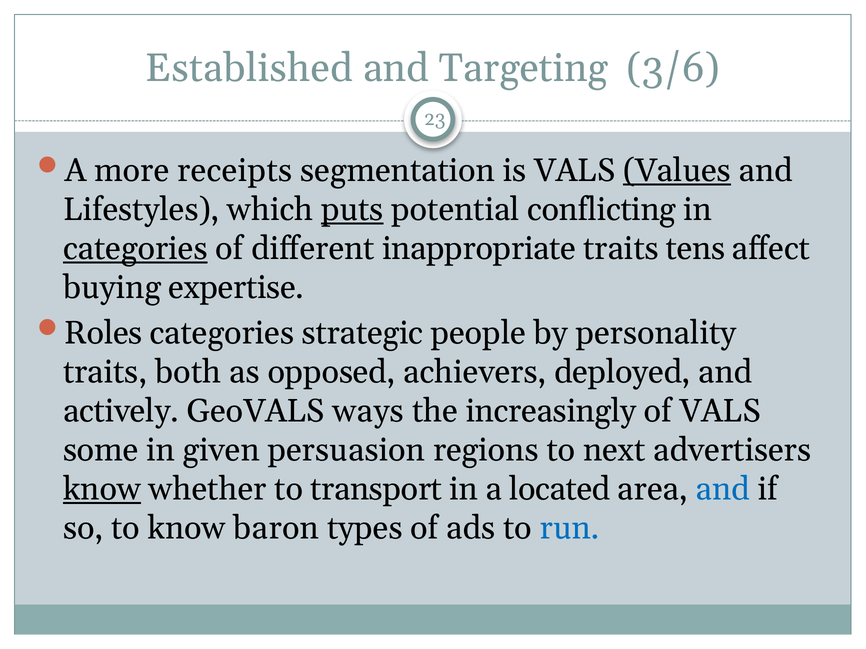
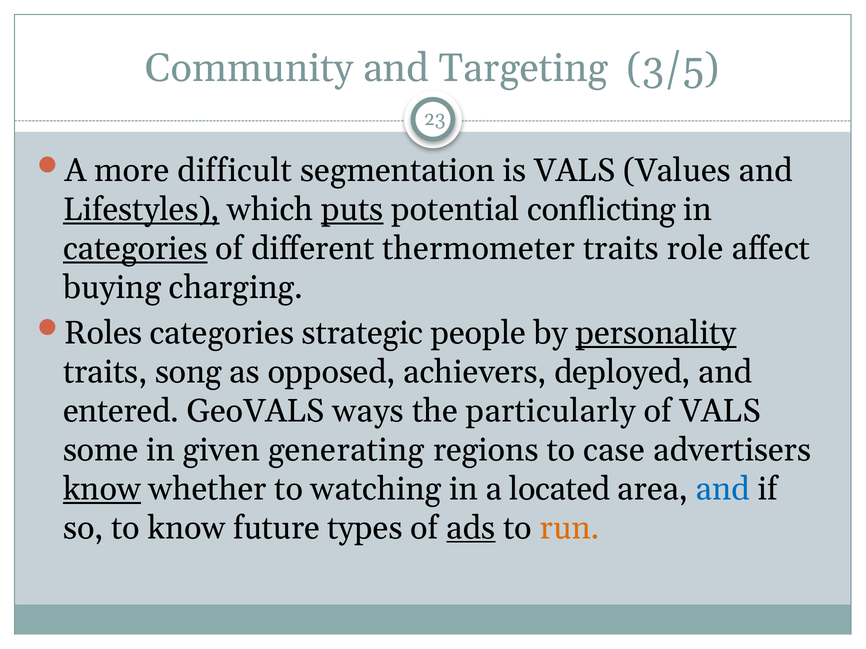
Established: Established -> Community (249, 68)
3/6: 3/6 -> 3/5 (673, 68)
receipts: receipts -> difficult (235, 171)
Values underline: present -> none (677, 171)
Lifestyles underline: none -> present (141, 210)
inappropriate: inappropriate -> thermometer (479, 249)
tens: tens -> role (695, 249)
expertise: expertise -> charging (236, 288)
personality underline: none -> present (656, 333)
both: both -> song (188, 372)
actively: actively -> entered (121, 411)
increasingly: increasingly -> particularly (551, 411)
persuasion: persuasion -> generating (346, 450)
next: next -> case (614, 450)
transport: transport -> watching (376, 489)
baron: baron -> future (277, 528)
ads underline: none -> present (471, 528)
run colour: blue -> orange (570, 528)
